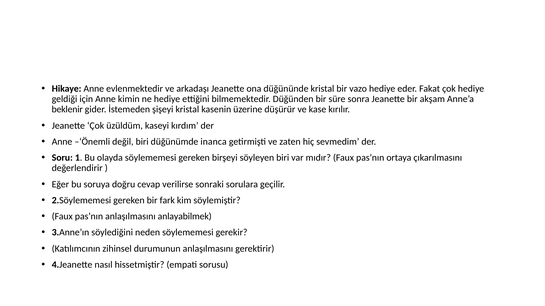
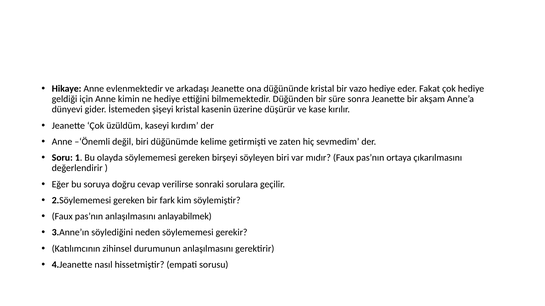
beklenir: beklenir -> dünyevi (67, 110)
inanca: inanca -> kelime (214, 142)
